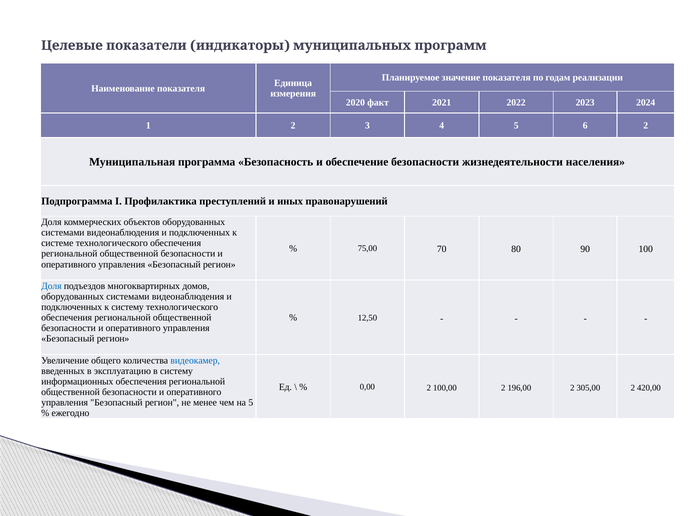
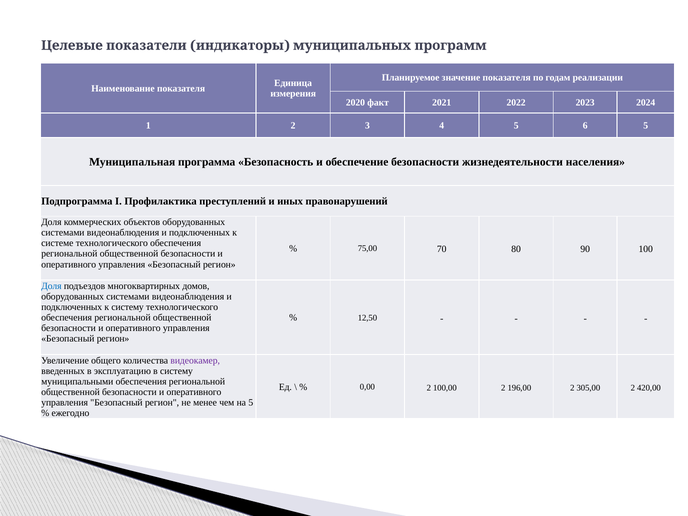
6 2: 2 -> 5 (646, 126)
видеокамер colour: blue -> purple (195, 361)
информационных: информационных -> муниципальными (77, 382)
